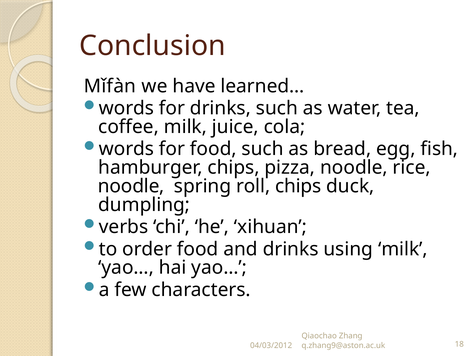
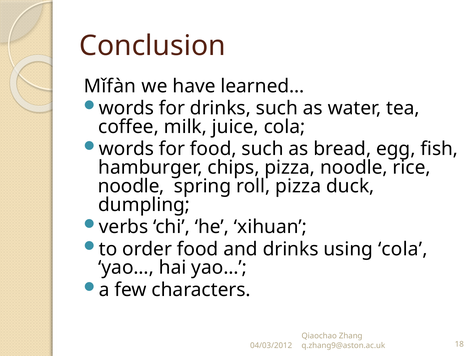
roll chips: chips -> pizza (298, 186)
using milk: milk -> cola (403, 249)
